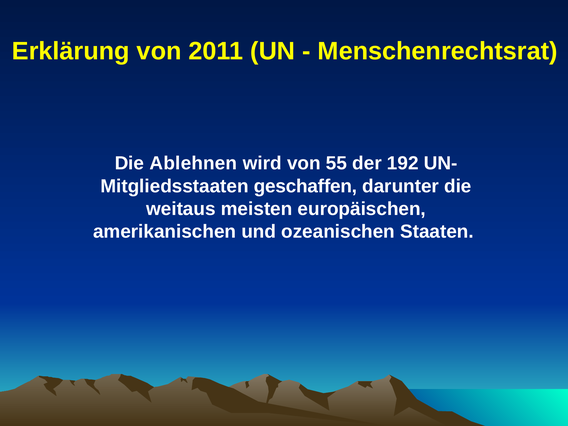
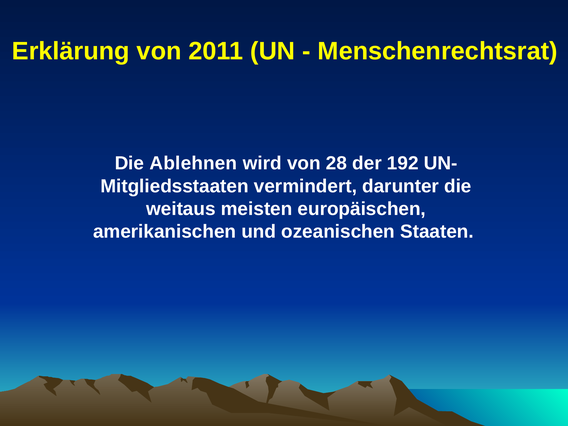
55: 55 -> 28 (336, 163)
geschaffen: geschaffen -> vermindert (305, 186)
